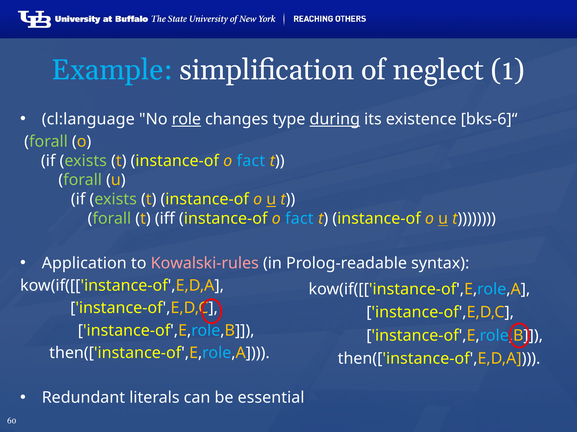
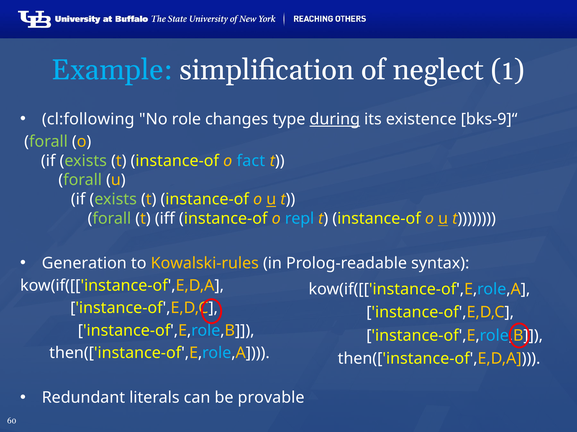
cl:language: cl:language -> cl:following (88, 119)
role underline: present -> none (186, 119)
bks-6]“: bks-6]“ -> bks-9]“ (489, 119)
iff instance-of o fact: fact -> repl (300, 219)
Application: Application -> Generation (84, 264)
Kowalski-rules colour: pink -> yellow (205, 264)
essential: essential -> provable (271, 398)
